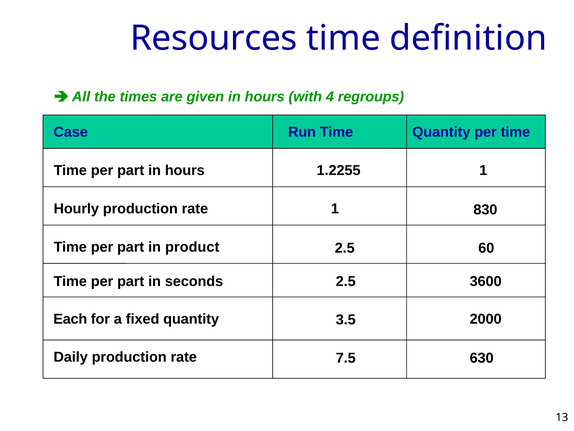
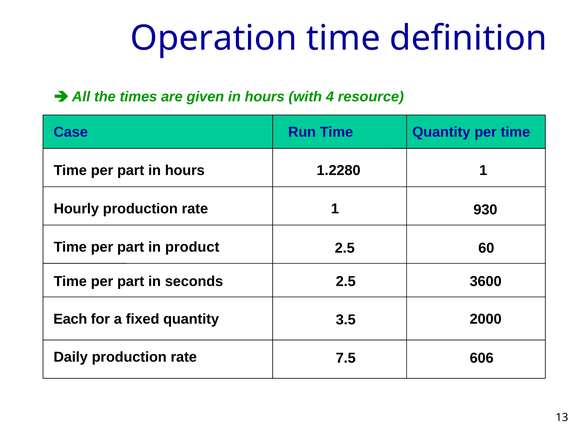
Resources: Resources -> Operation (214, 38)
regroups: regroups -> resource (371, 97)
1.2255: 1.2255 -> 1.2280 (339, 170)
830: 830 -> 930 (485, 209)
630: 630 -> 606 (482, 358)
